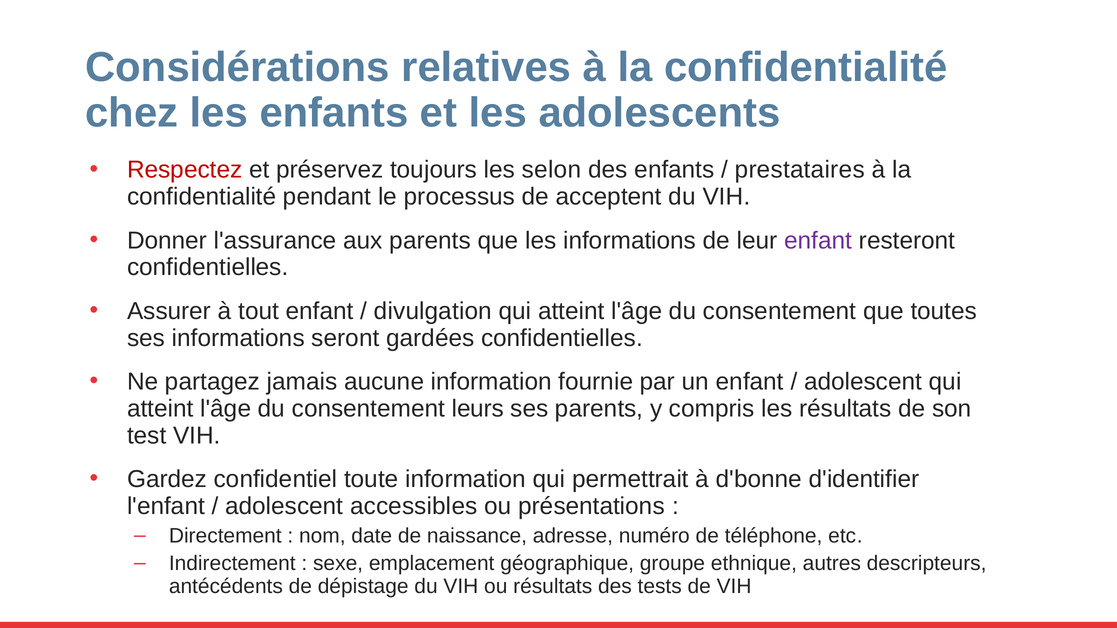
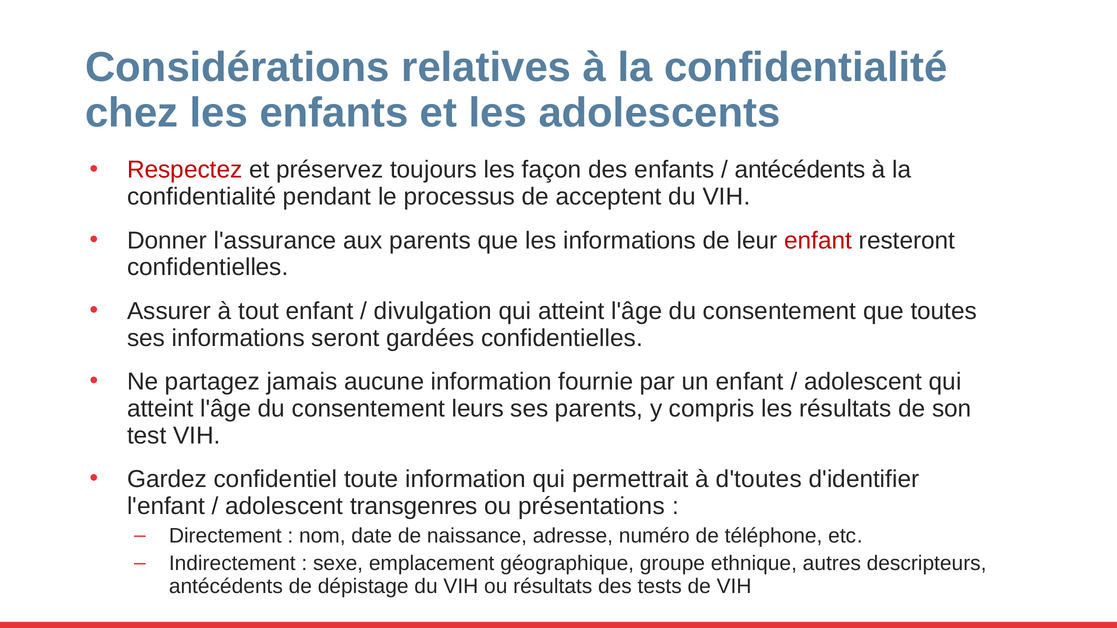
selon: selon -> façon (552, 170)
prestataires: prestataires -> antécédents (800, 170)
enfant colour: purple -> red (818, 241)
d'bonne: d'bonne -> d'toutes (759, 479)
accessibles: accessibles -> transgenres (414, 506)
